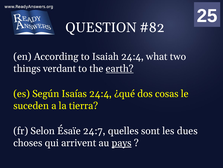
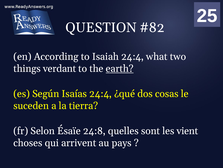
24:7: 24:7 -> 24:8 (94, 130)
dues: dues -> vient (187, 130)
pays underline: present -> none (122, 142)
